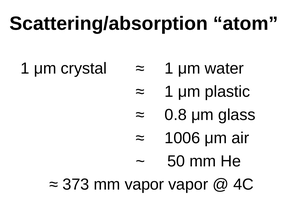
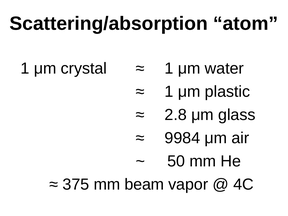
0.8: 0.8 -> 2.8 (176, 115)
1006: 1006 -> 9984 (182, 138)
373: 373 -> 375 (76, 184)
mm vapor: vapor -> beam (144, 184)
